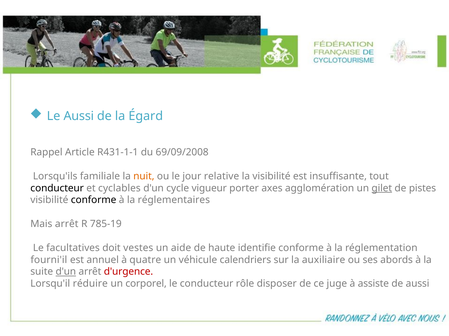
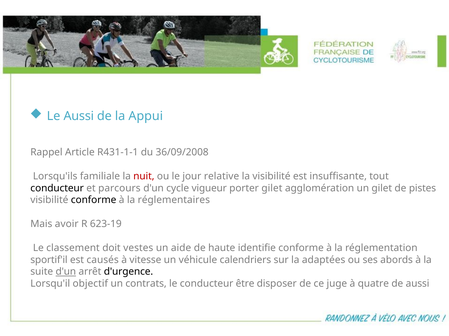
Égard: Égard -> Appui (146, 116)
69/09/2008: 69/09/2008 -> 36/09/2008 (182, 153)
nuit colour: orange -> red (144, 177)
cyclables: cyclables -> parcours (119, 189)
porter axes: axes -> gilet (272, 189)
gilet underline: present -> none (382, 189)
Mais arrêt: arrêt -> avoir (67, 224)
785-19: 785-19 -> 623-19 (106, 224)
facultatives: facultatives -> classement (73, 248)
fourni'il: fourni'il -> sportif'il (49, 260)
annuel: annuel -> causés (103, 260)
quatre: quatre -> vitesse (145, 260)
auxiliaire: auxiliaire -> adaptées (324, 260)
d'urgence colour: red -> black (128, 272)
réduire: réduire -> objectif (90, 284)
corporel: corporel -> contrats (146, 284)
rôle: rôle -> être (245, 284)
assiste: assiste -> quatre (373, 284)
